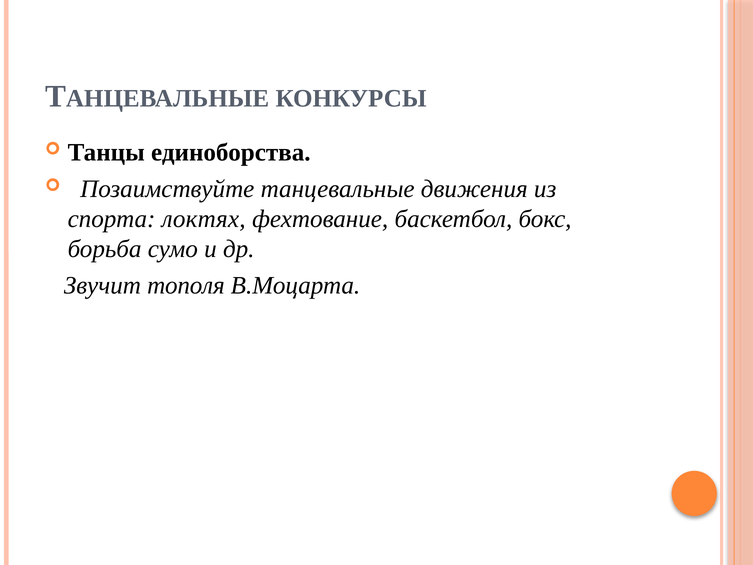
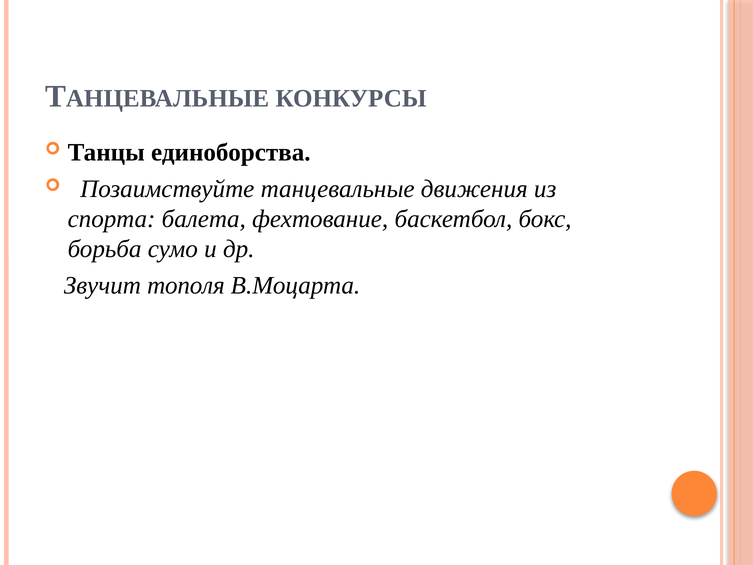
локтях: локтях -> балета (204, 219)
